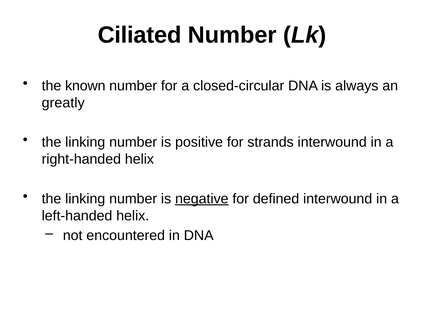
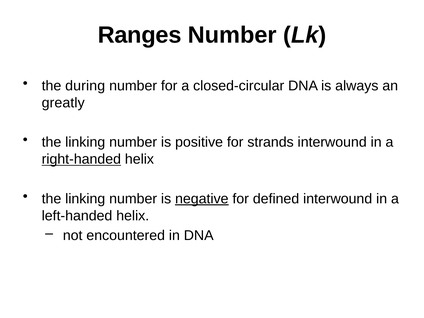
Ciliated: Ciliated -> Ranges (140, 35)
known: known -> during (85, 86)
right-handed underline: none -> present (81, 159)
